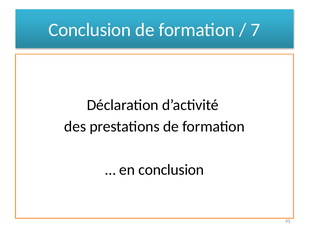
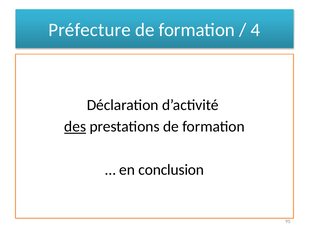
Conclusion: Conclusion -> Préfecture (90, 30)
7: 7 -> 4 (255, 30)
des underline: none -> present (75, 126)
